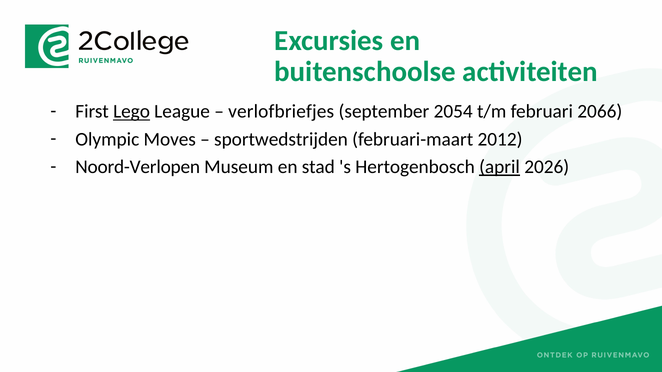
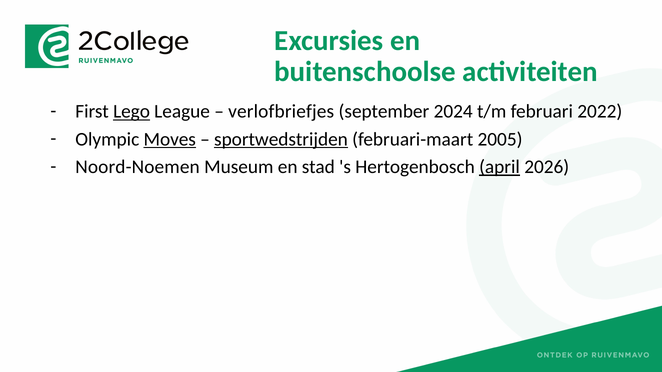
2054: 2054 -> 2024 (453, 112)
2066: 2066 -> 2022 (600, 112)
Moves underline: none -> present (170, 139)
sportwedstrijden underline: none -> present (281, 139)
2012: 2012 -> 2005 (500, 139)
Noord-Verlopen: Noord-Verlopen -> Noord-Noemen (138, 167)
